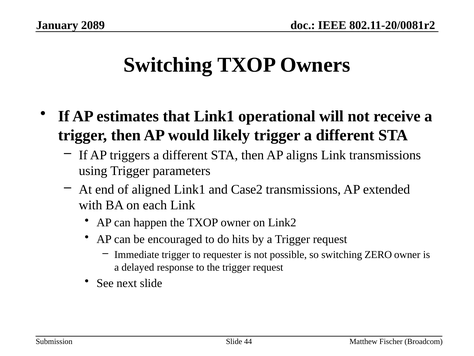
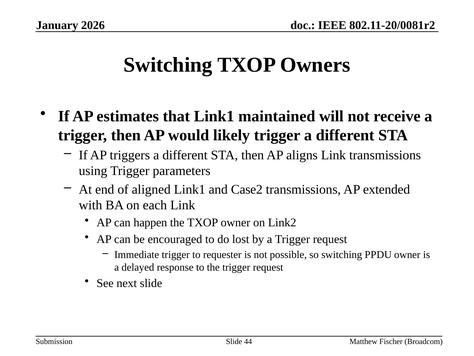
2089: 2089 -> 2026 (93, 25)
operational: operational -> maintained (277, 116)
hits: hits -> lost (241, 239)
ZERO: ZERO -> PPDU (378, 254)
